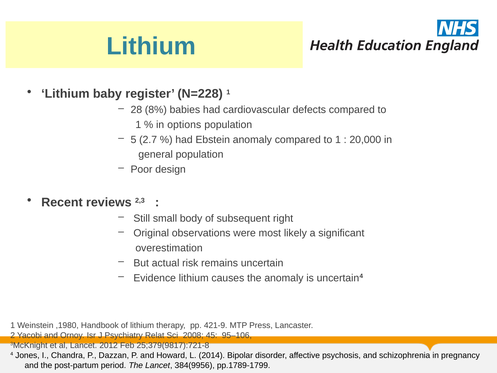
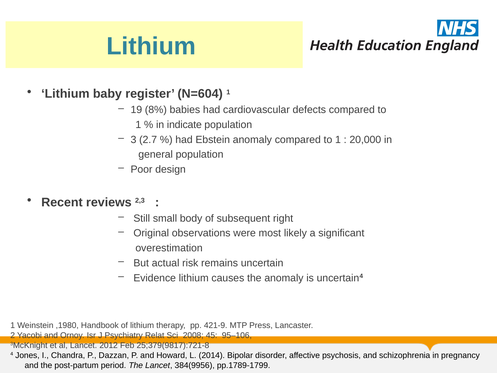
N=228: N=228 -> N=604 (200, 94)
28: 28 -> 19 (136, 110)
options: options -> indicate (184, 125)
5: 5 -> 3 (133, 140)
